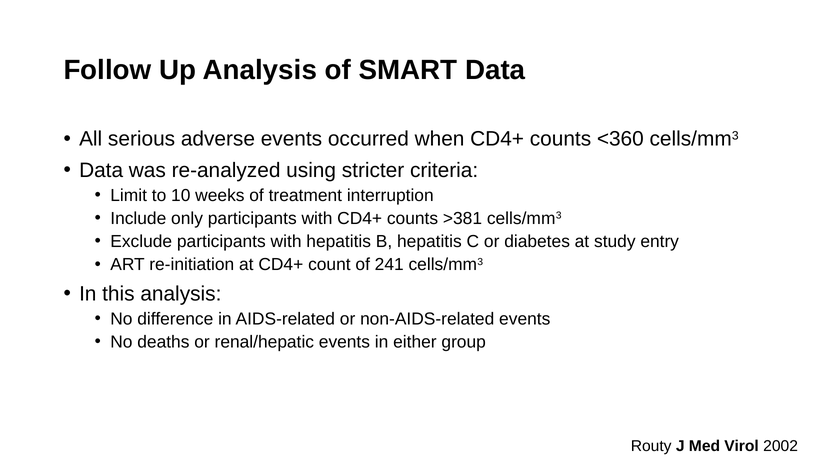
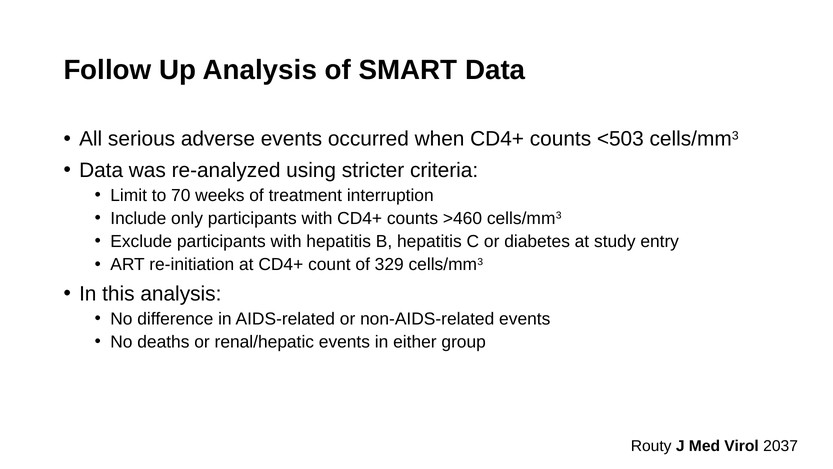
<360: <360 -> <503 (620, 139)
10: 10 -> 70 (181, 195)
>381: >381 -> >460 (463, 218)
241: 241 -> 329 (389, 264)
2002: 2002 -> 2037 (781, 446)
